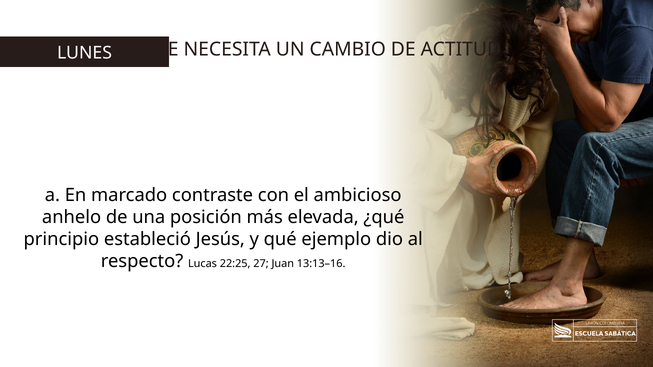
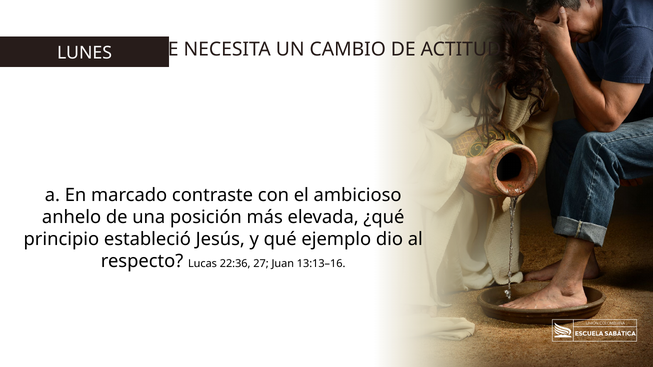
22:25: 22:25 -> 22:36 (235, 264)
